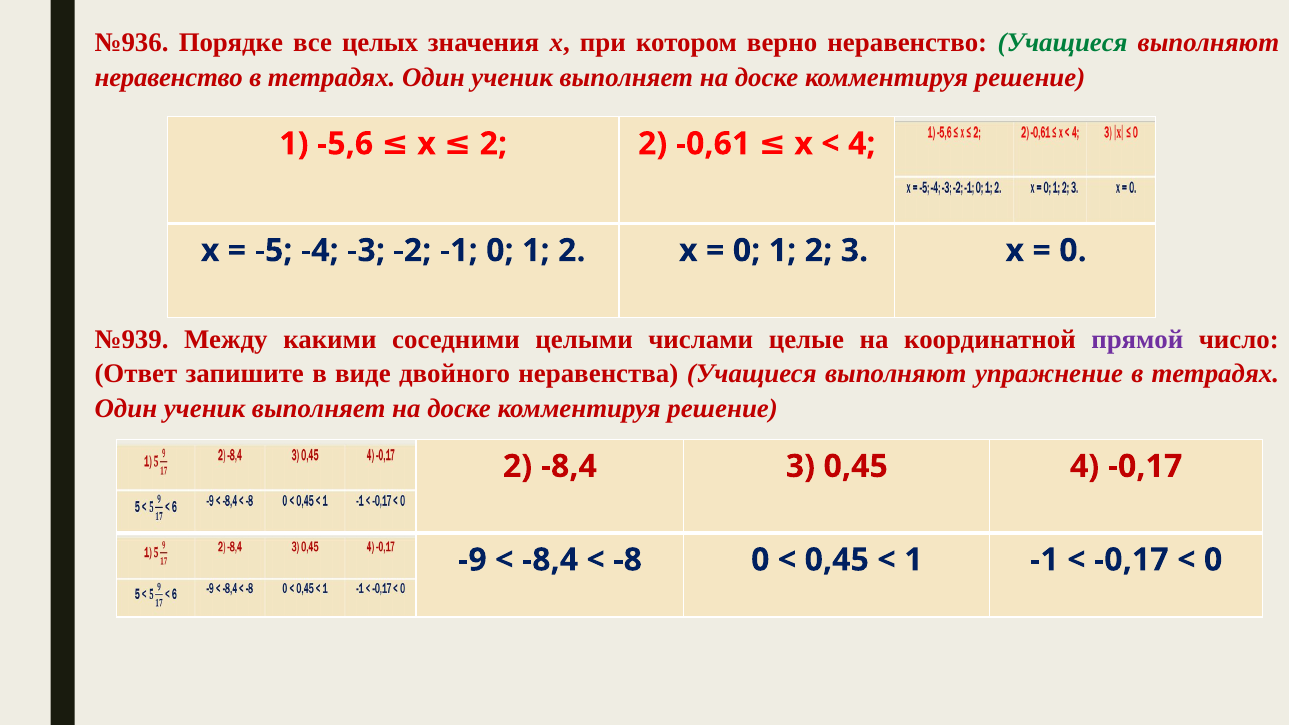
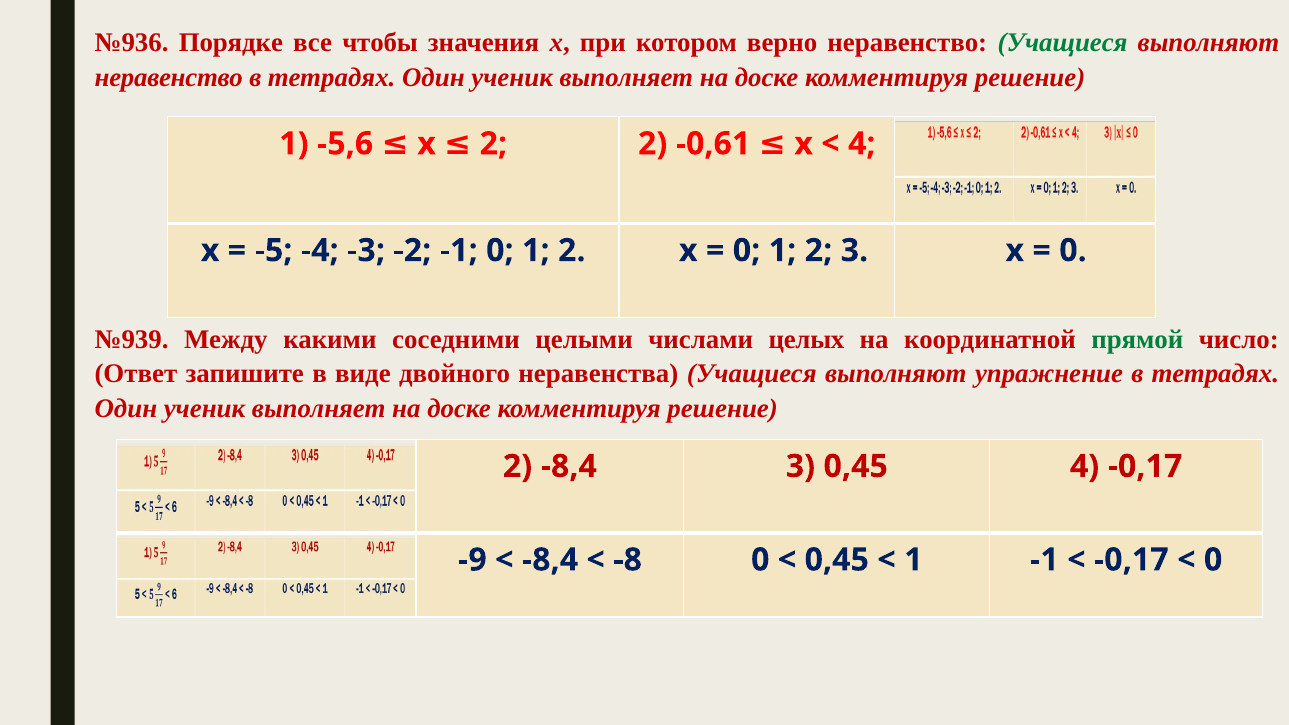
целых: целых -> чтобы (380, 43)
целые: целые -> целых (807, 339)
прямой colour: purple -> green (1137, 339)
